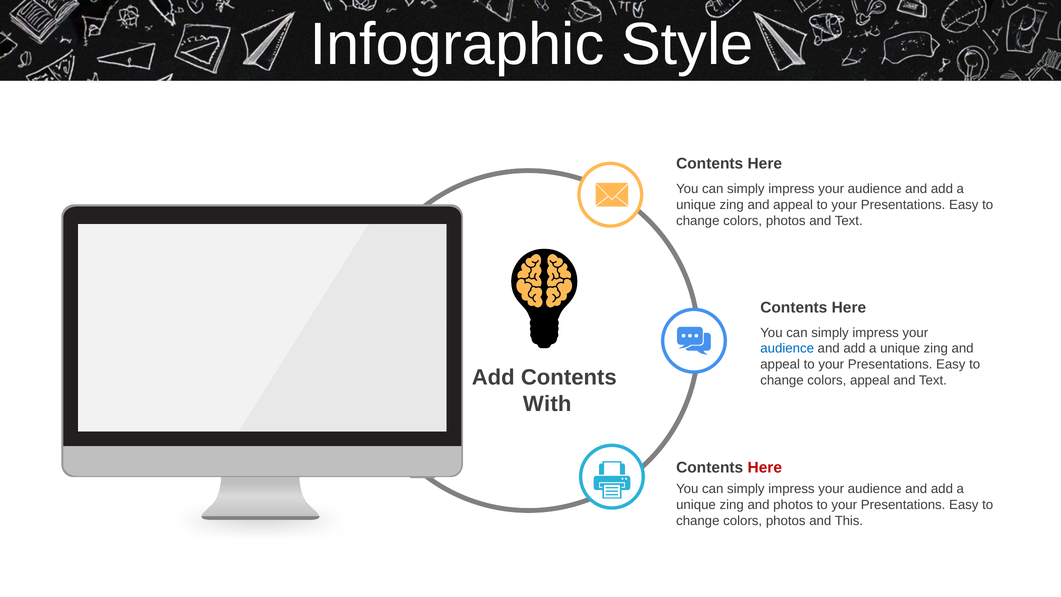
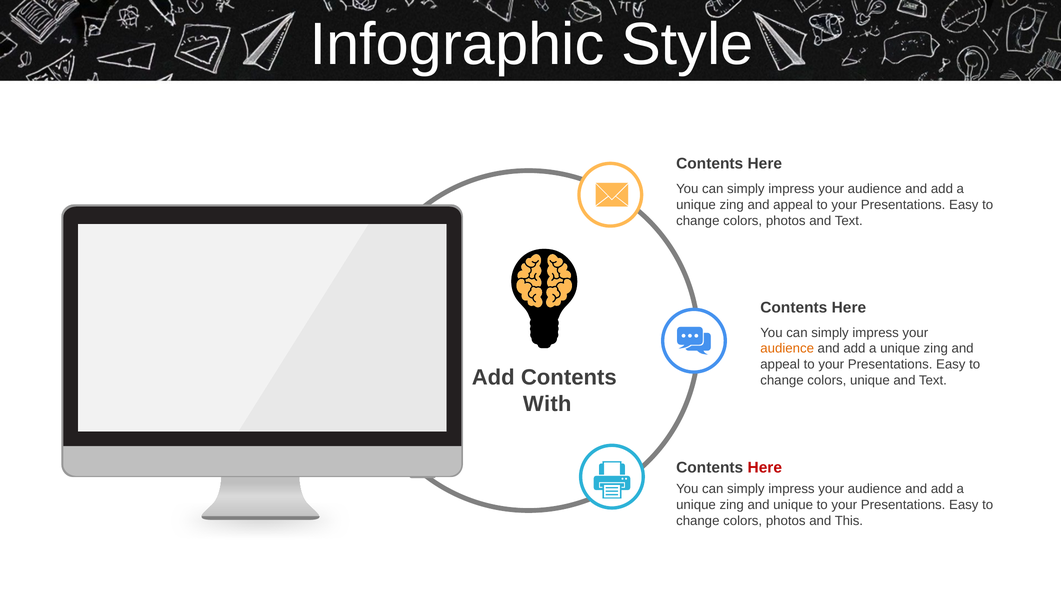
audience colour: blue -> orange (787, 348)
colors appeal: appeal -> unique (870, 380)
and photos: photos -> unique (793, 505)
